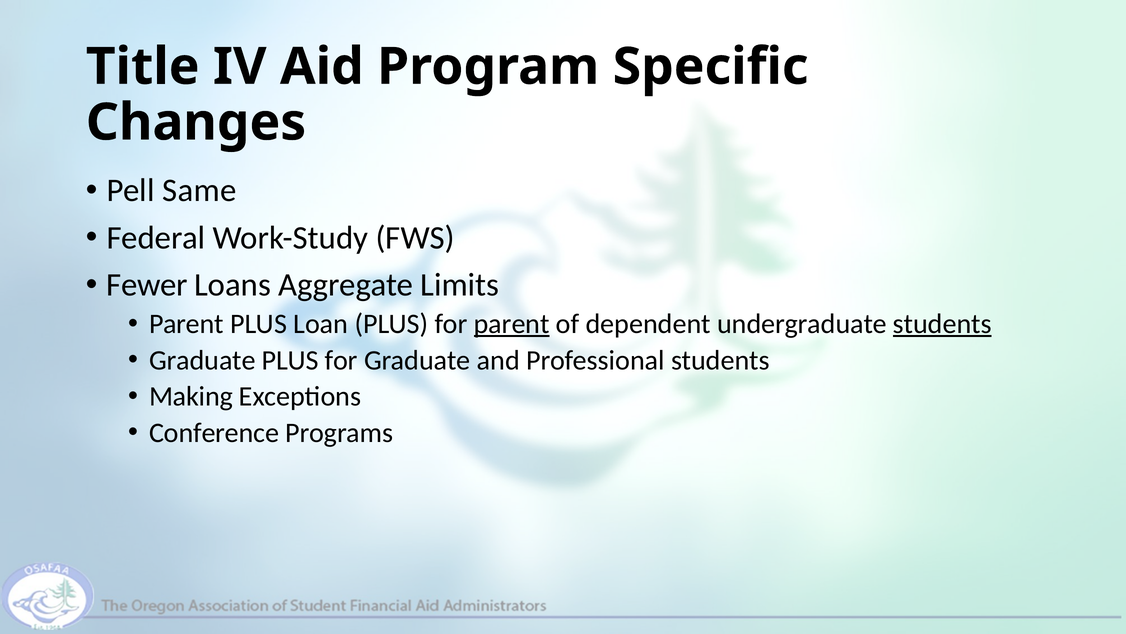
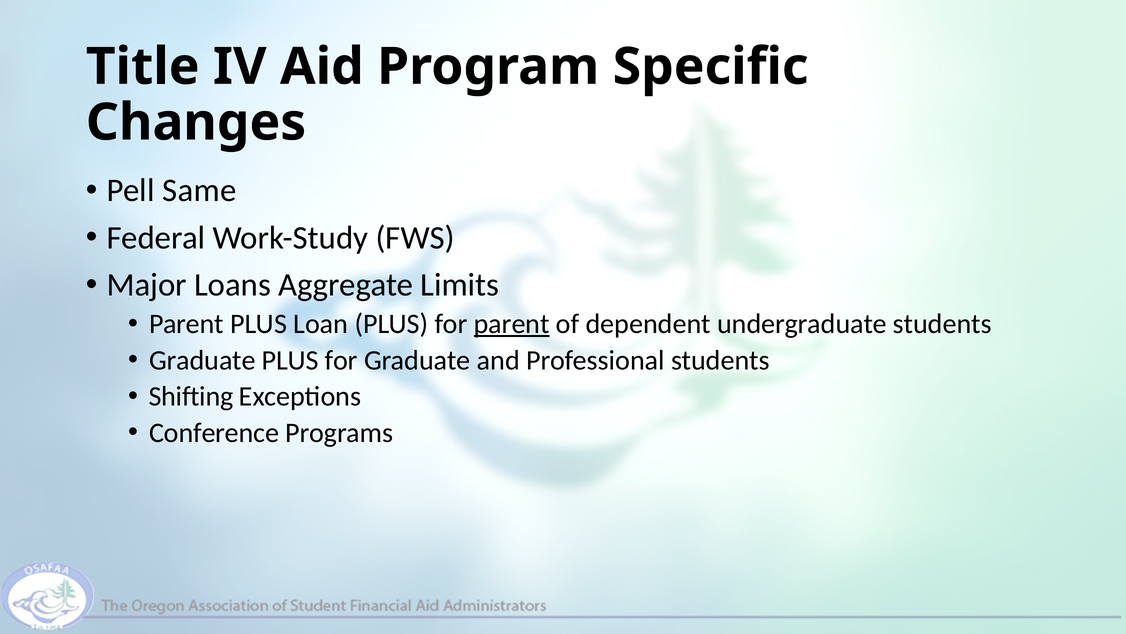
Fewer: Fewer -> Major (147, 285)
students underline: present -> none (942, 324)
Making: Making -> Shifting (191, 396)
